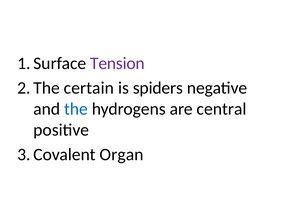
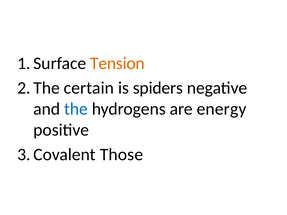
Tension colour: purple -> orange (117, 63)
central: central -> energy (222, 109)
Organ: Organ -> Those (122, 155)
